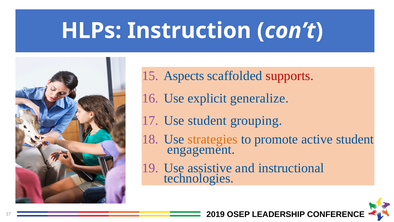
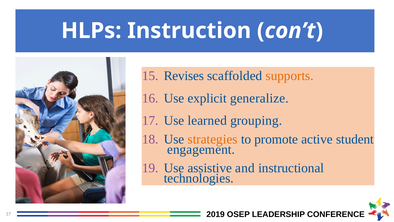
Aspects: Aspects -> Revises (184, 76)
supports colour: red -> orange (290, 76)
Use student: student -> learned (207, 120)
